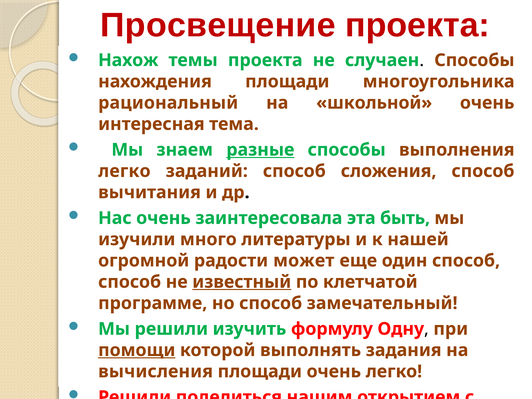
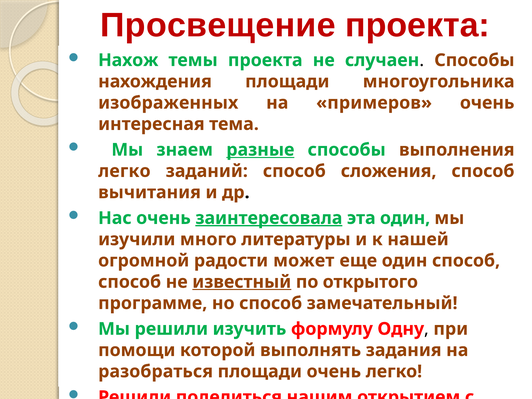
рациональный: рациональный -> изображенных (168, 103)
школьной: школьной -> примеров (374, 103)
заинтересовала underline: none -> present (269, 218)
эта быть: быть -> один (405, 218)
клетчатой: клетчатой -> открытого (370, 282)
помощи underline: present -> none (137, 350)
вычисления: вычисления -> разобраться (156, 371)
